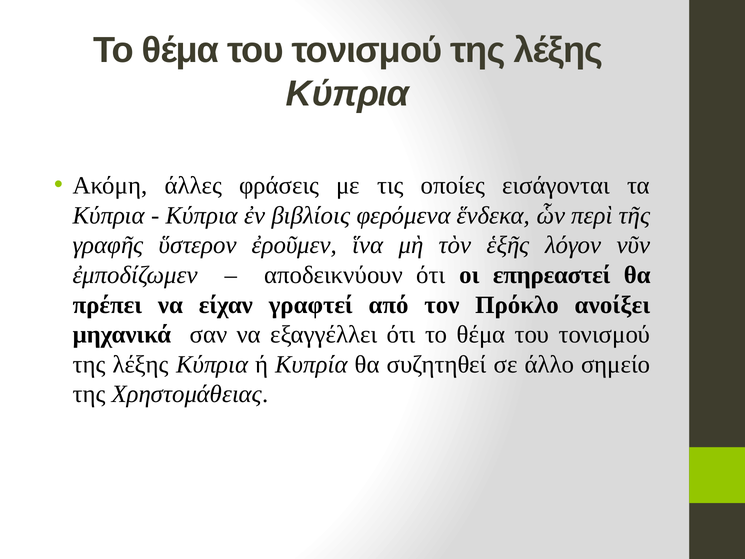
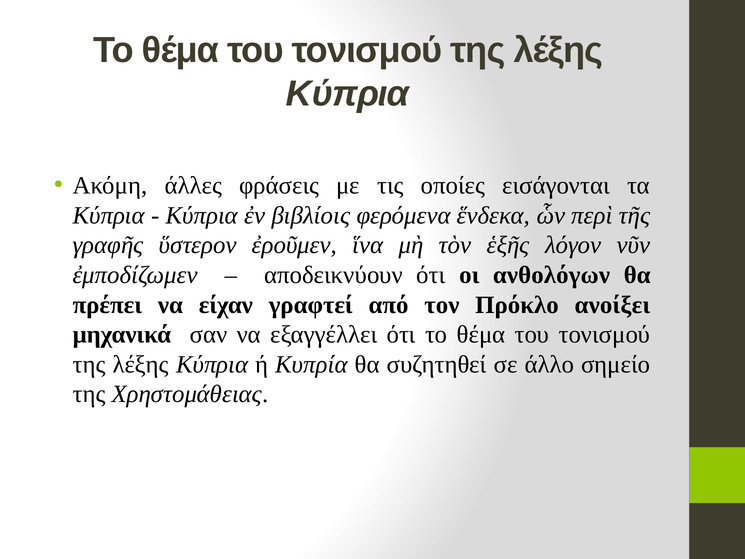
επηρεαστεί: επηρεαστεί -> ανθολόγων (551, 275)
